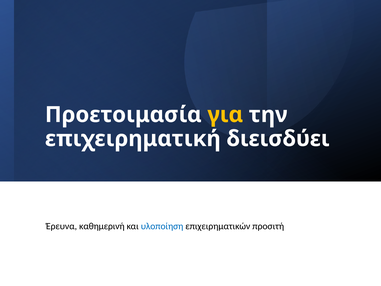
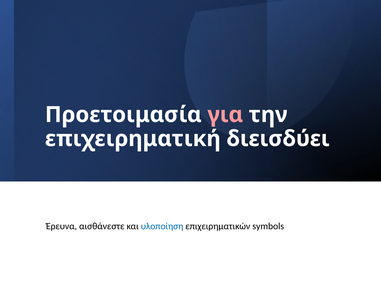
για colour: yellow -> pink (225, 115)
καθημερινή: καθημερινή -> αισθάνεστε (102, 226)
προσιτή: προσιτή -> symbols (268, 226)
